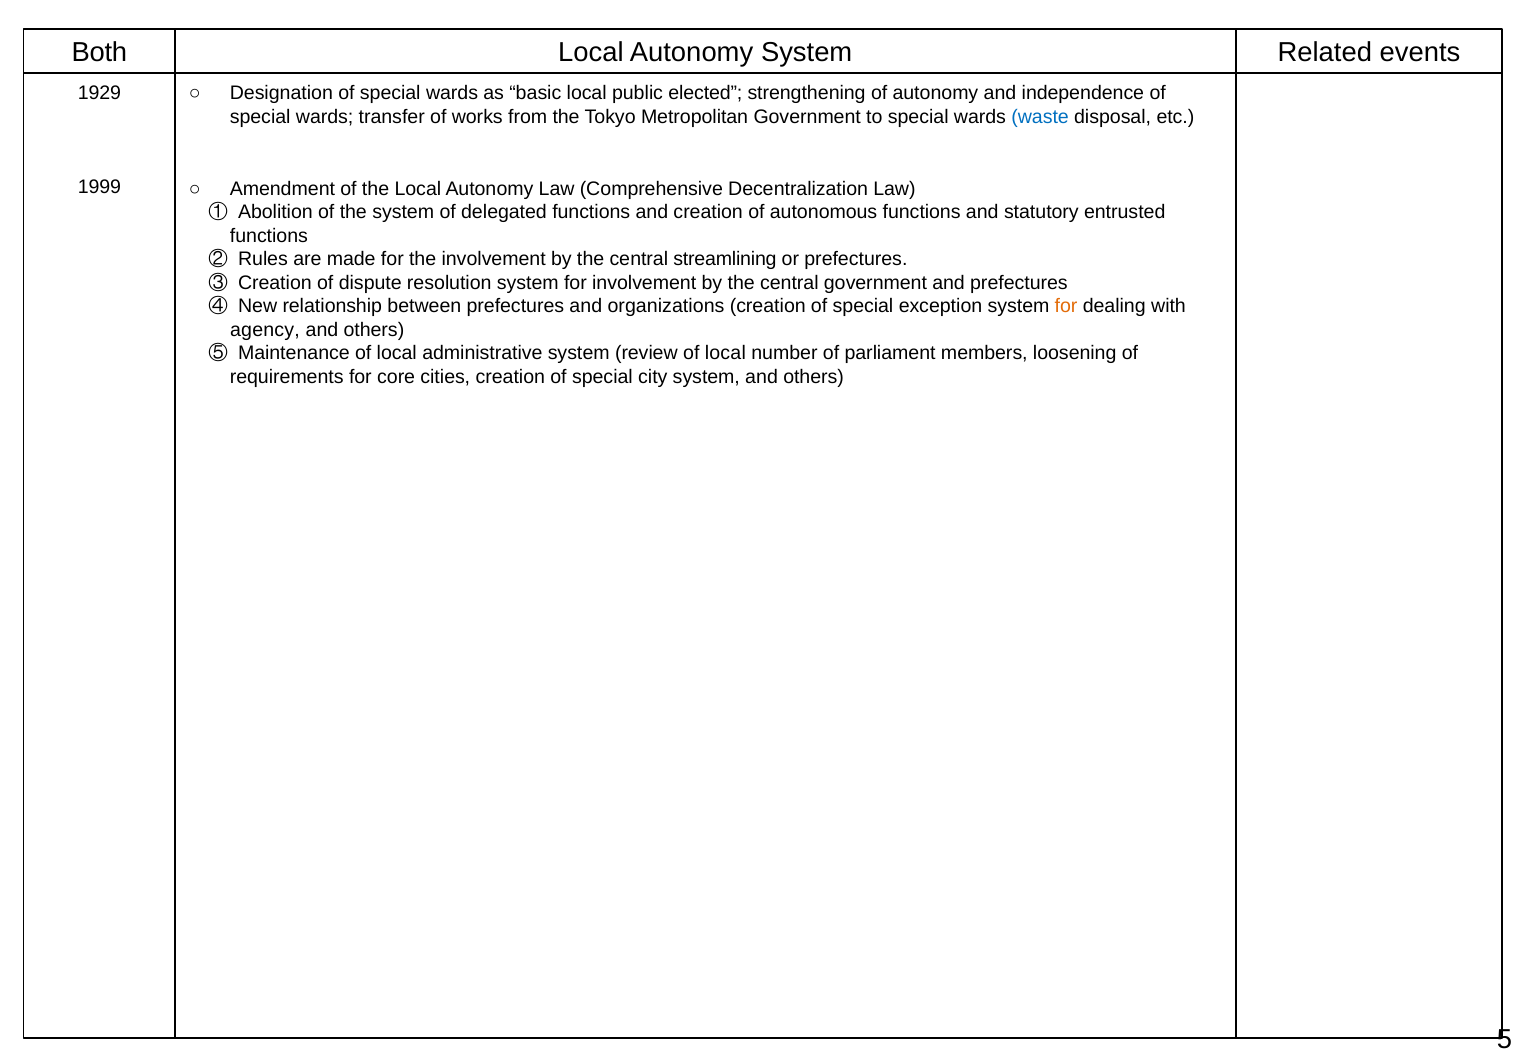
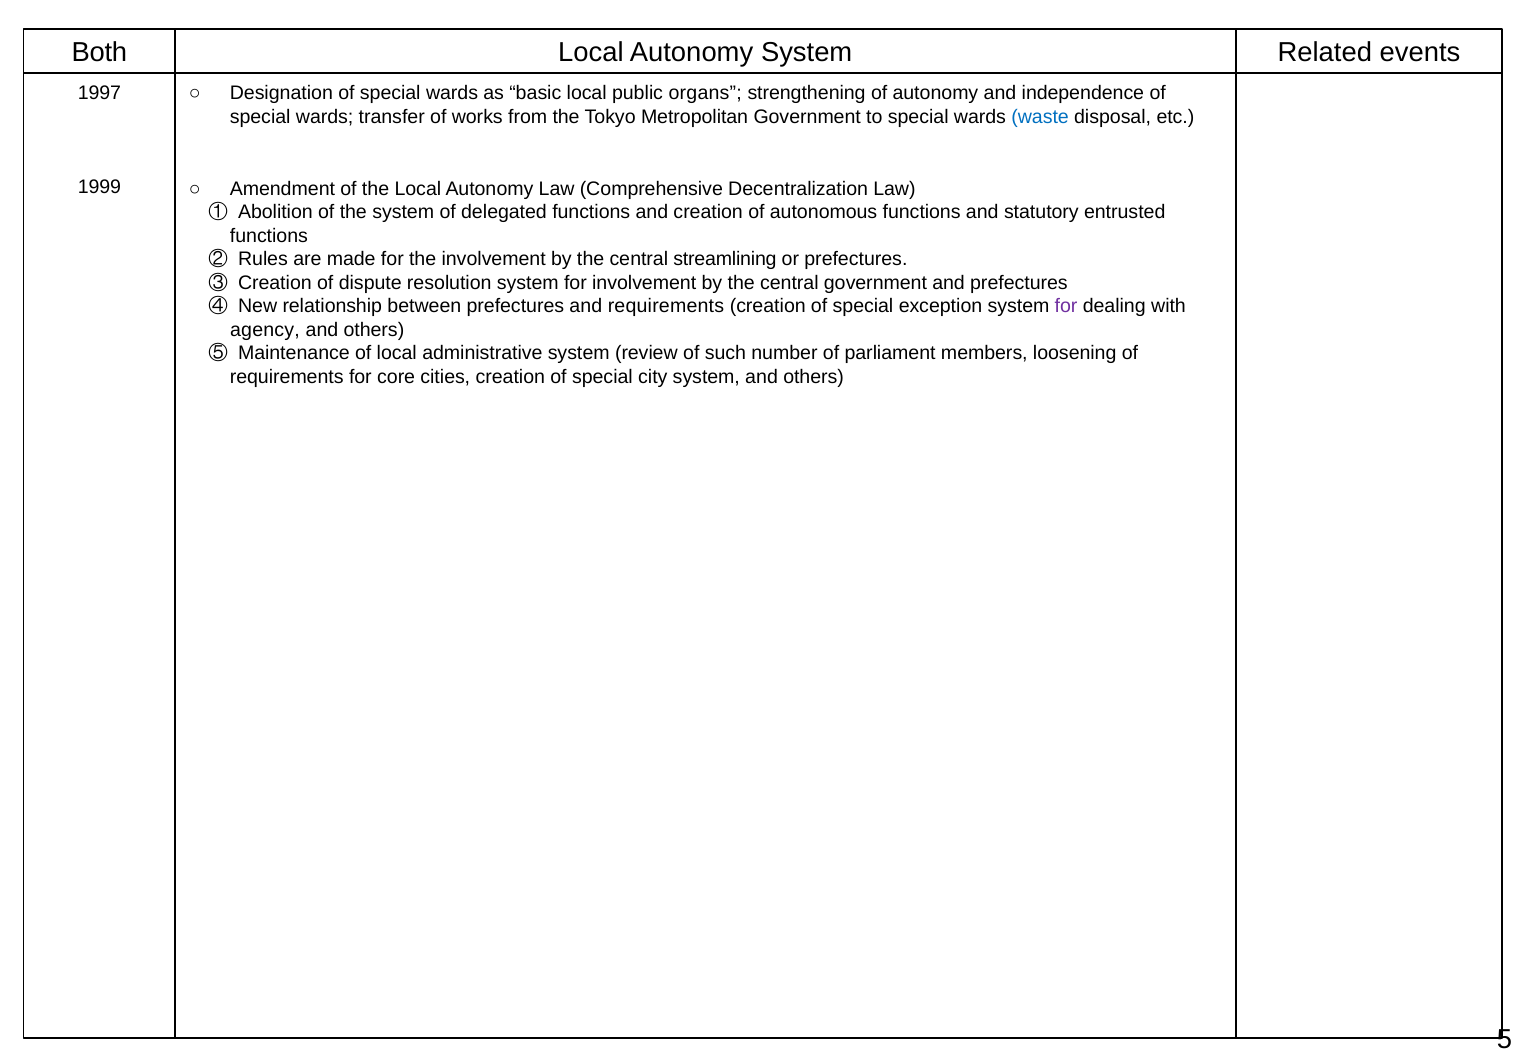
1929: 1929 -> 1997 (99, 93)
elected: elected -> organs (705, 93)
and organizations: organizations -> requirements (666, 306)
for colour: orange -> purple (1066, 306)
review of local: local -> such (725, 353)
